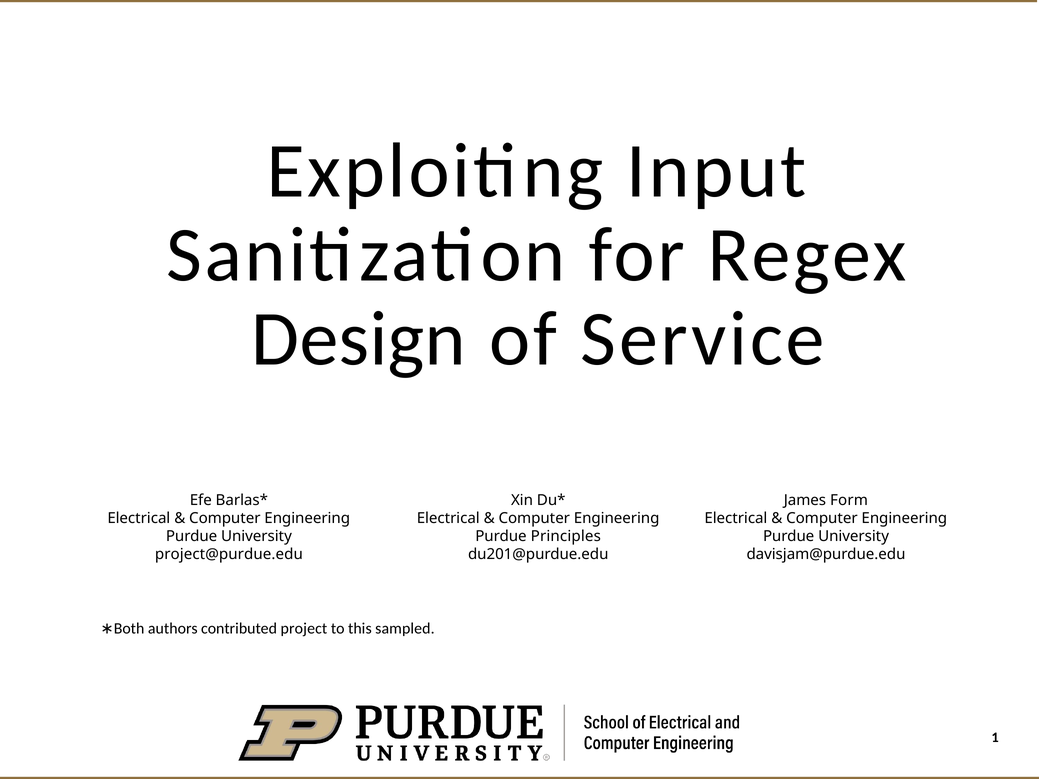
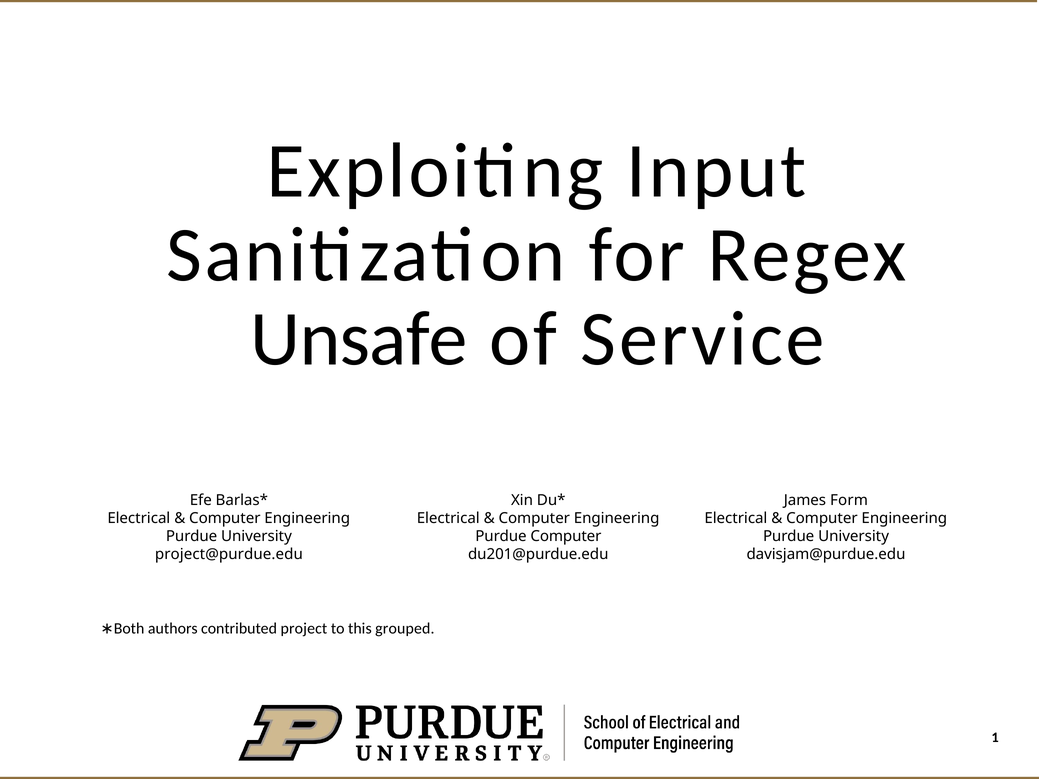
Design: Design -> Unsafe (359, 339)
Purdue Principles: Principles -> Computer (566, 537)
sampled: sampled -> grouped (405, 629)
